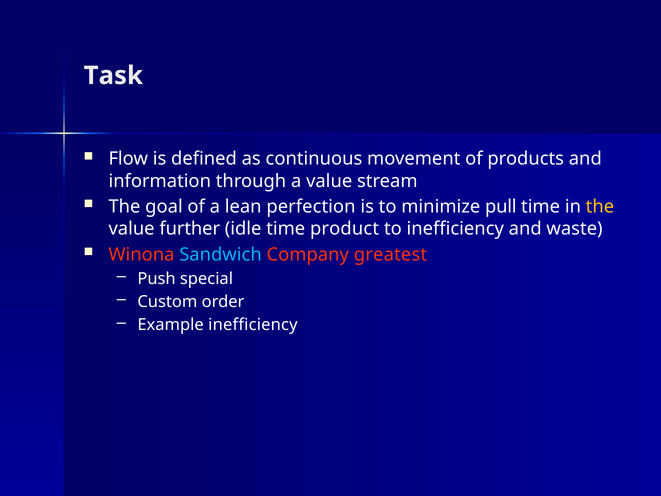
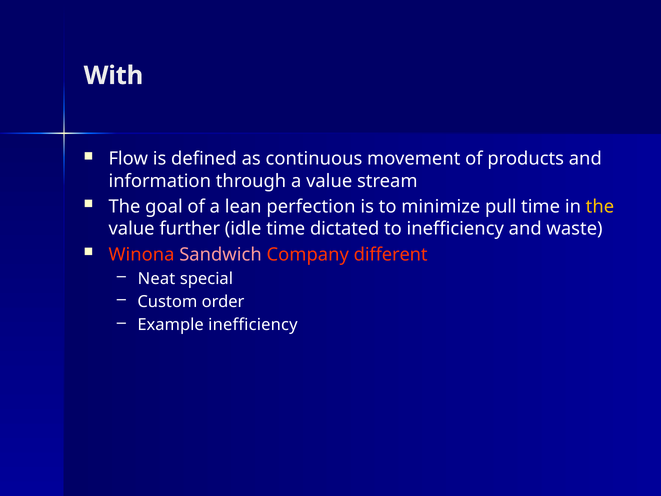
Task: Task -> With (113, 76)
product: product -> dictated (345, 229)
Sandwich colour: light blue -> pink (221, 254)
greatest: greatest -> different (391, 254)
Push: Push -> Neat (156, 278)
